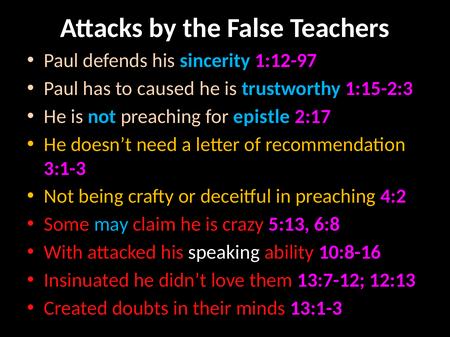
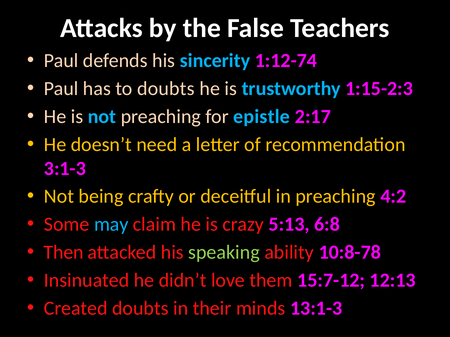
1:12-97: 1:12-97 -> 1:12-74 (286, 61)
to caused: caused -> doubts (166, 89)
With: With -> Then (64, 253)
speaking colour: white -> light green (224, 253)
10:8-16: 10:8-16 -> 10:8-78 (350, 253)
13:7-12: 13:7-12 -> 15:7-12 (331, 281)
